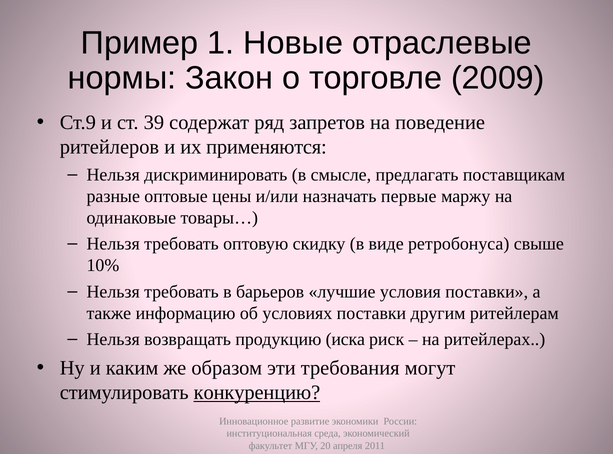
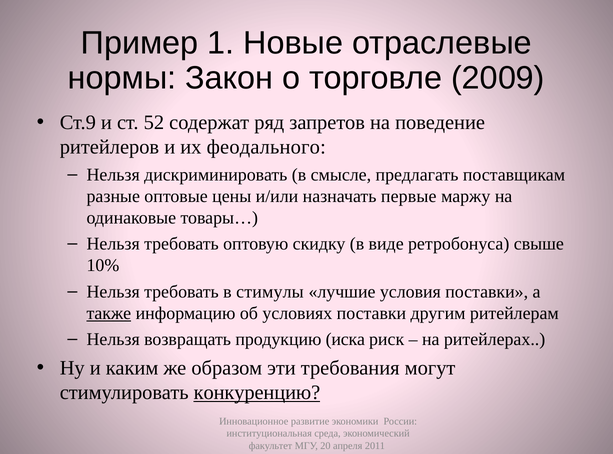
39: 39 -> 52 (154, 123)
применяются: применяются -> феодального (266, 147)
барьеров: барьеров -> стимулы (270, 292)
также underline: none -> present (109, 313)
